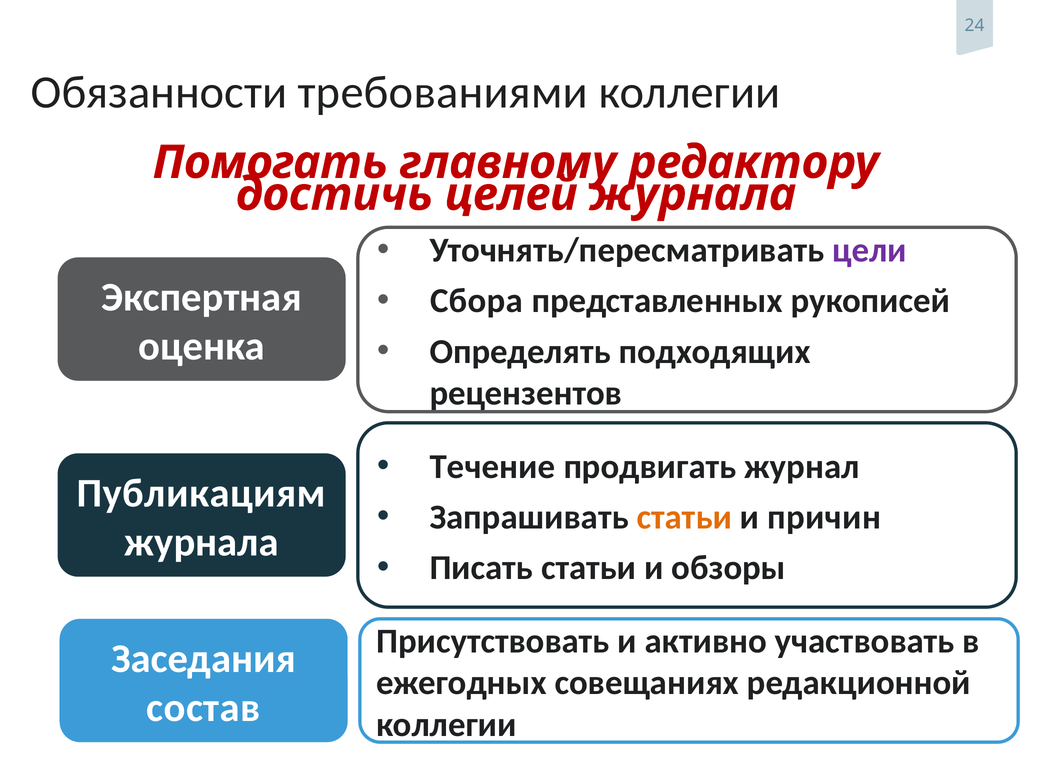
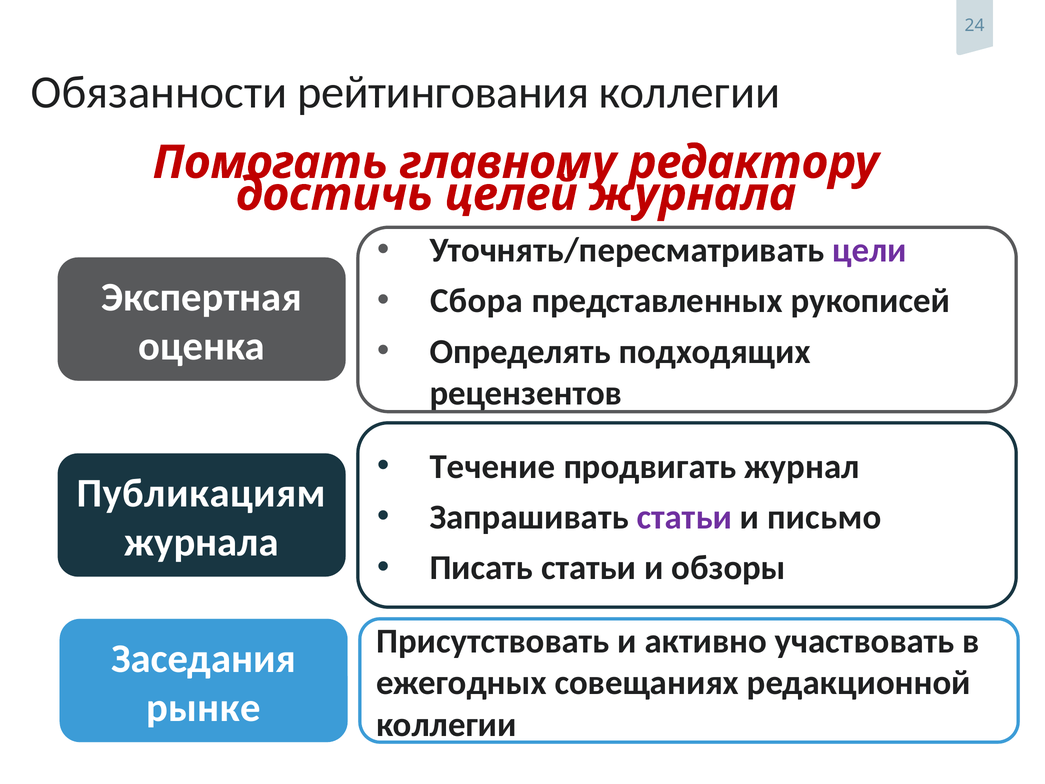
требованиями: требованиями -> рейтингования (443, 92)
статьи colour: orange -> purple (684, 517)
причин: причин -> письмо (824, 517)
состав: состав -> рынке (203, 707)
